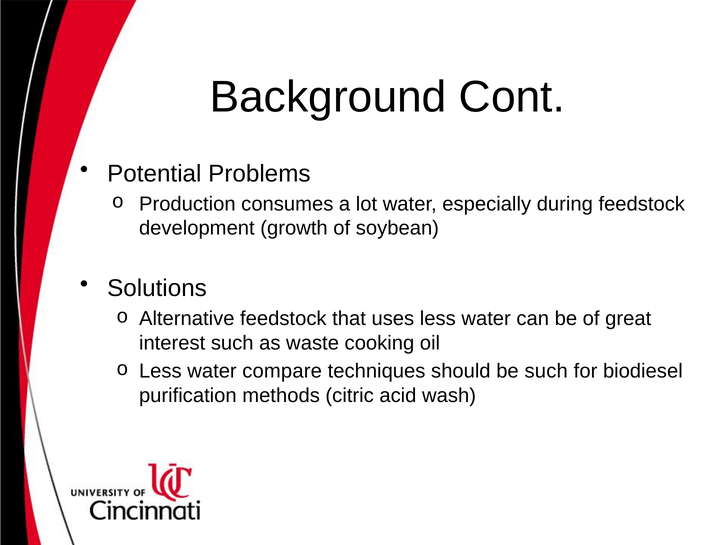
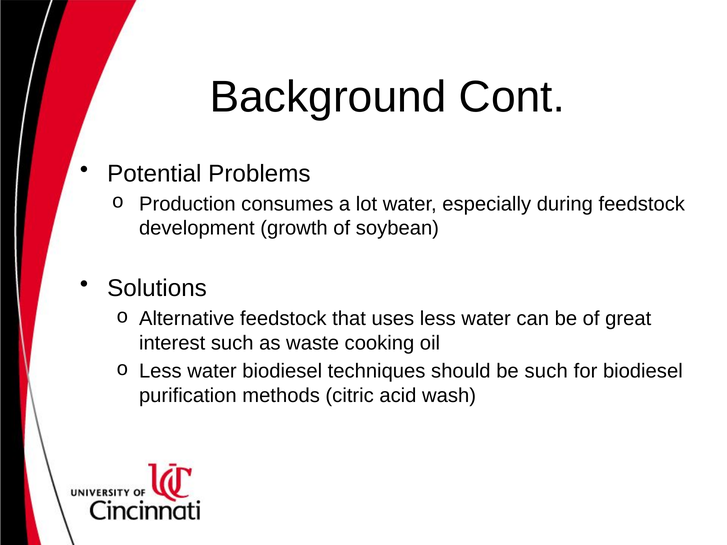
water compare: compare -> biodiesel (282, 371)
